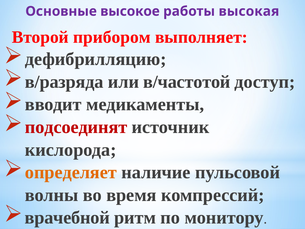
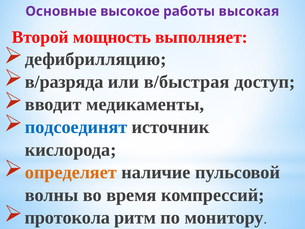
прибором: прибором -> мощность (112, 37)
в/частотой: в/частотой -> в/быстрая (187, 82)
подсоединят colour: red -> blue (76, 127)
врачебной: врачебной -> протокола (67, 217)
